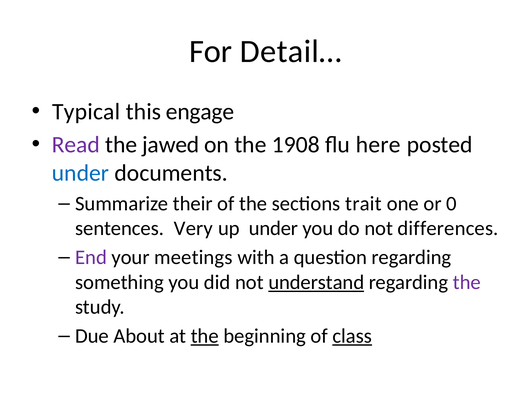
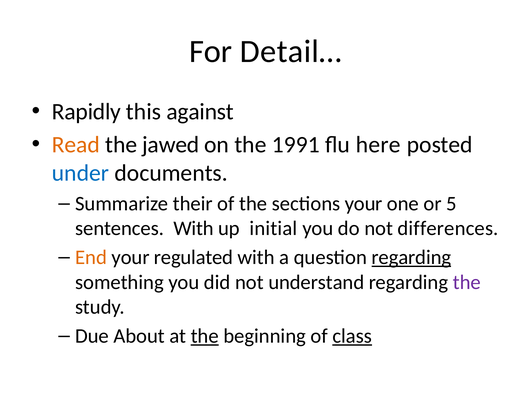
Typical: Typical -> Rapidly (86, 112)
engage: engage -> against (200, 112)
Read colour: purple -> orange (76, 145)
1908: 1908 -> 1991 (296, 145)
sections trait: trait -> your (364, 204)
0: 0 -> 5 (452, 204)
sentences Very: Very -> With (194, 228)
up under: under -> initial (273, 228)
End colour: purple -> orange (91, 257)
meetings: meetings -> regulated (194, 257)
regarding underline: none -> present (411, 257)
understand underline: present -> none (316, 282)
